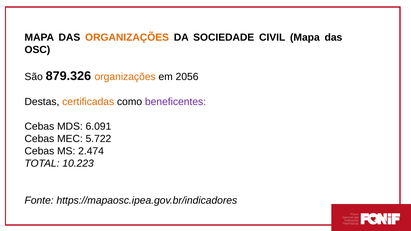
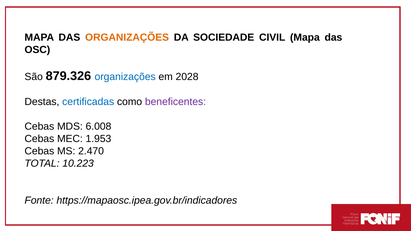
organizações colour: orange -> blue (125, 77)
2056: 2056 -> 2028 (187, 77)
certificadas colour: orange -> blue (88, 102)
6.091: 6.091 -> 6.008 (98, 127)
5.722: 5.722 -> 1.953 (98, 139)
2.474: 2.474 -> 2.470 (91, 151)
